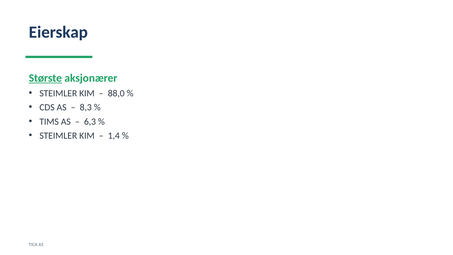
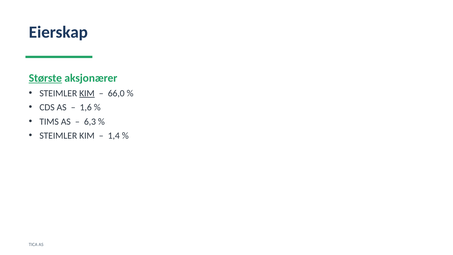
KIM underline: none -> present (87, 93)
88,0: 88,0 -> 66,0 (116, 93)
8,3: 8,3 -> 1,6 (86, 107)
